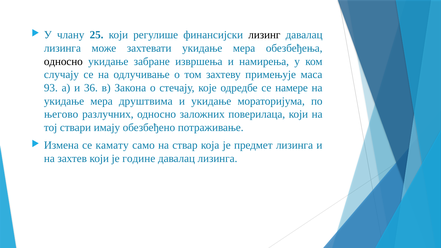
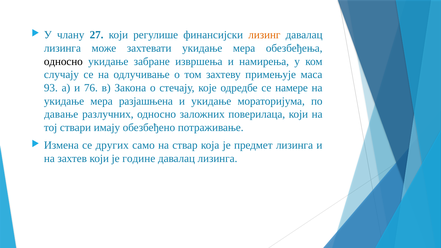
25: 25 -> 27 (97, 35)
лизинг colour: black -> orange (264, 35)
36: 36 -> 76 (91, 88)
друштвима: друштвима -> разјашњена (146, 101)
његово: његово -> давање (61, 114)
камату: камату -> других (112, 145)
